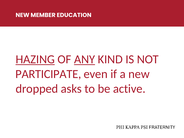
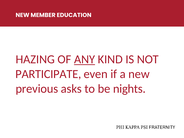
HAZING underline: present -> none (35, 59)
dropped: dropped -> previous (37, 89)
active: active -> nights (129, 89)
